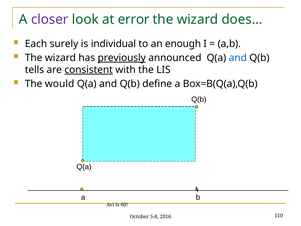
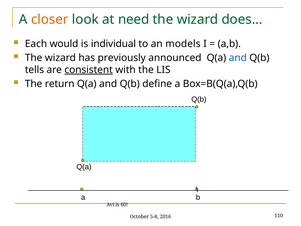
closer colour: purple -> orange (50, 19)
error: error -> need (134, 19)
surely: surely -> would (64, 44)
enough: enough -> models (183, 44)
previously underline: present -> none (122, 58)
would: would -> return (60, 84)
